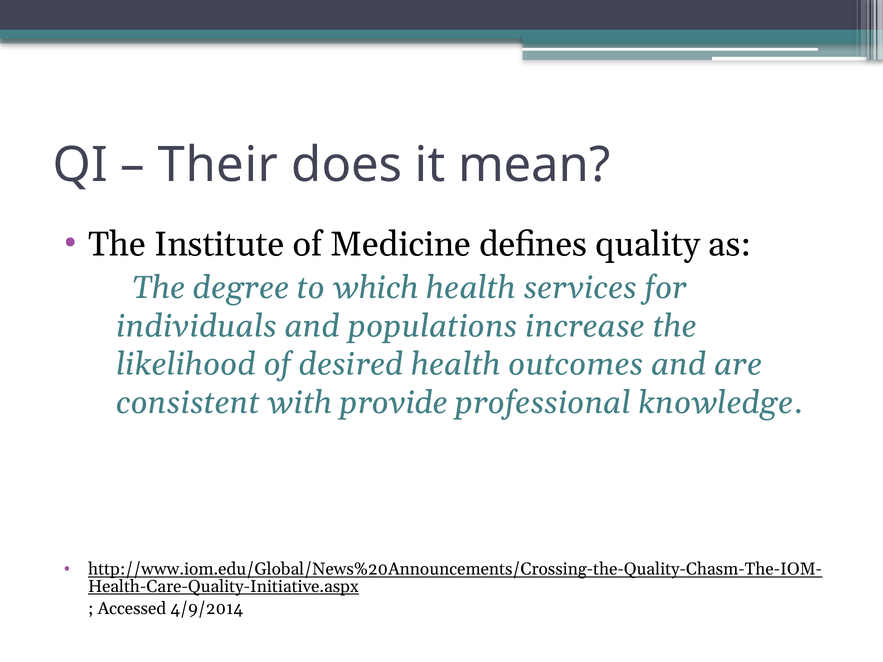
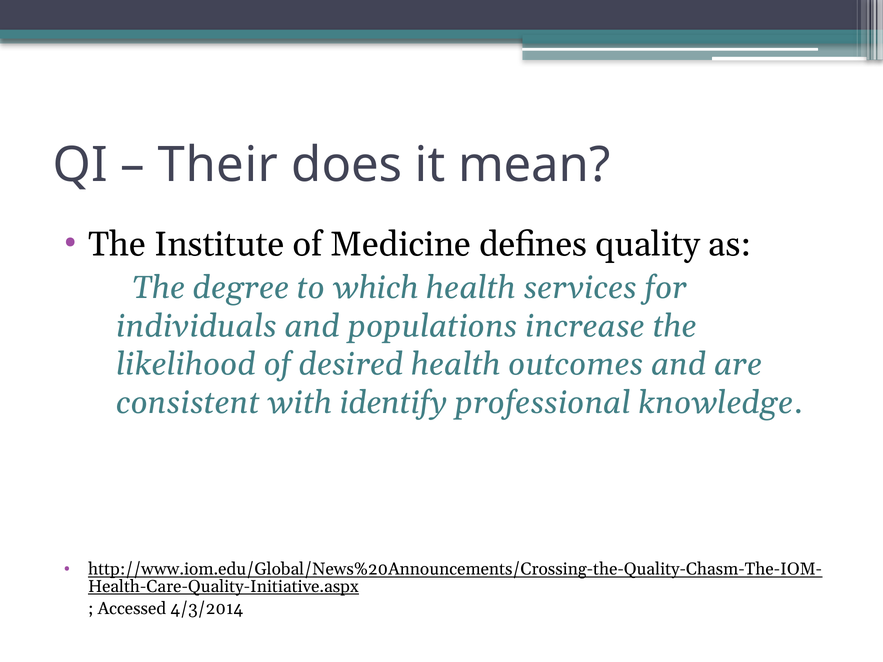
provide: provide -> identify (394, 403)
4/9/2014: 4/9/2014 -> 4/3/2014 (207, 609)
